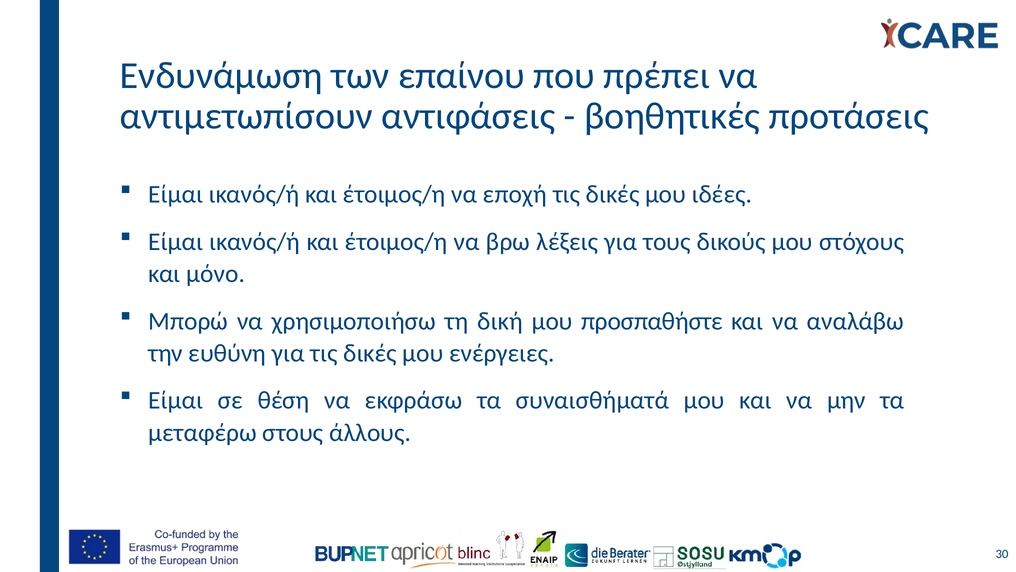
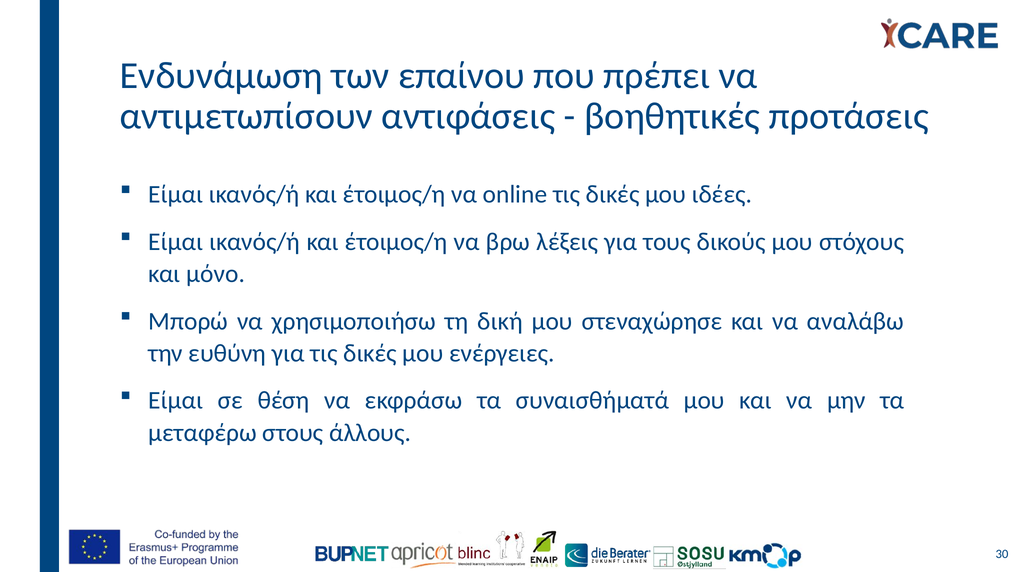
εποχή: εποχή -> online (515, 194)
προσπαθήστε: προσπαθήστε -> στεναχώρησε (652, 321)
